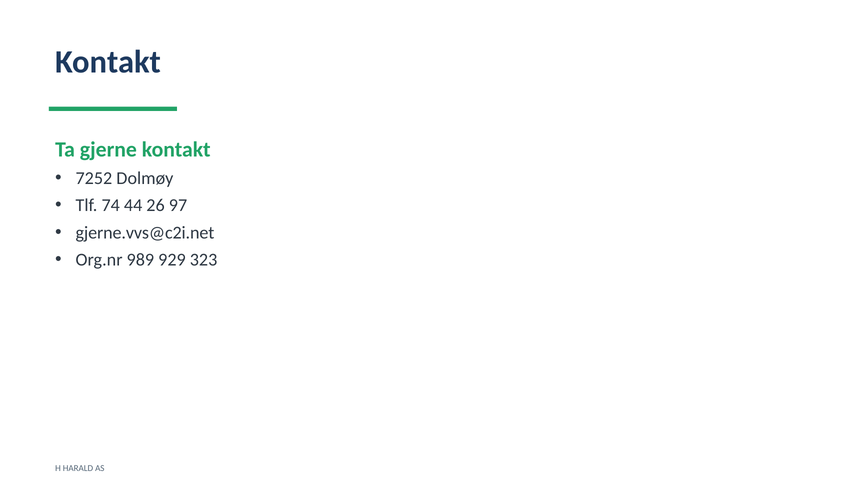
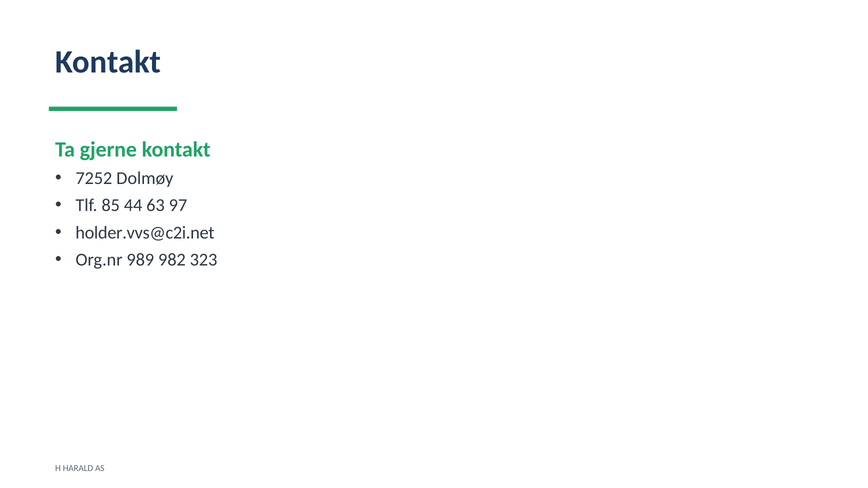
74: 74 -> 85 (111, 206)
26: 26 -> 63 (156, 206)
gjerne.vvs@c2i.net: gjerne.vvs@c2i.net -> holder.vvs@c2i.net (145, 233)
929: 929 -> 982 (172, 260)
